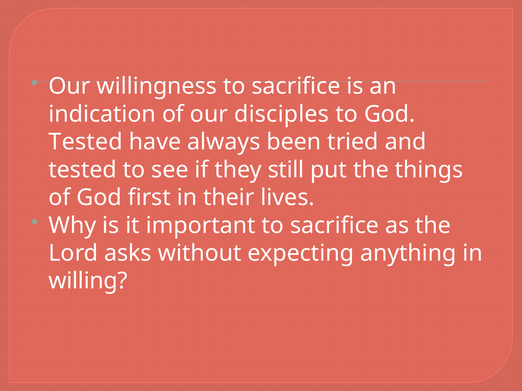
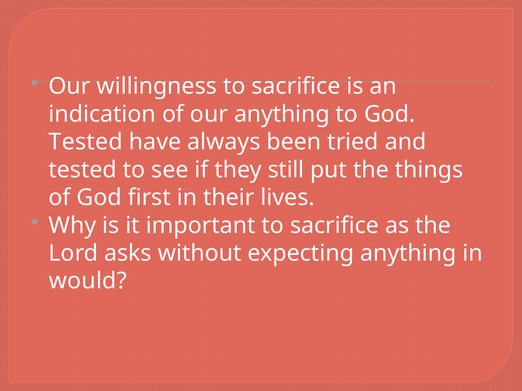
our disciples: disciples -> anything (282, 114)
willing: willing -> would (88, 281)
